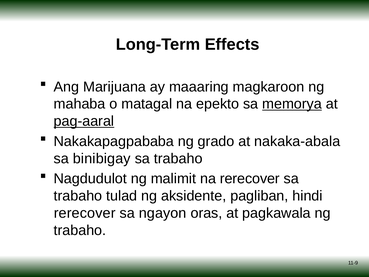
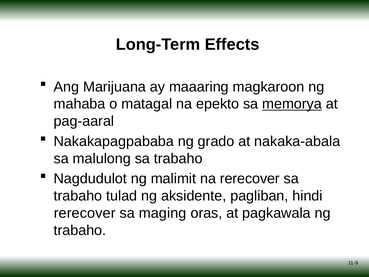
pag-aaral underline: present -> none (84, 121)
binibigay: binibigay -> malulong (102, 158)
ngayon: ngayon -> maging (163, 213)
